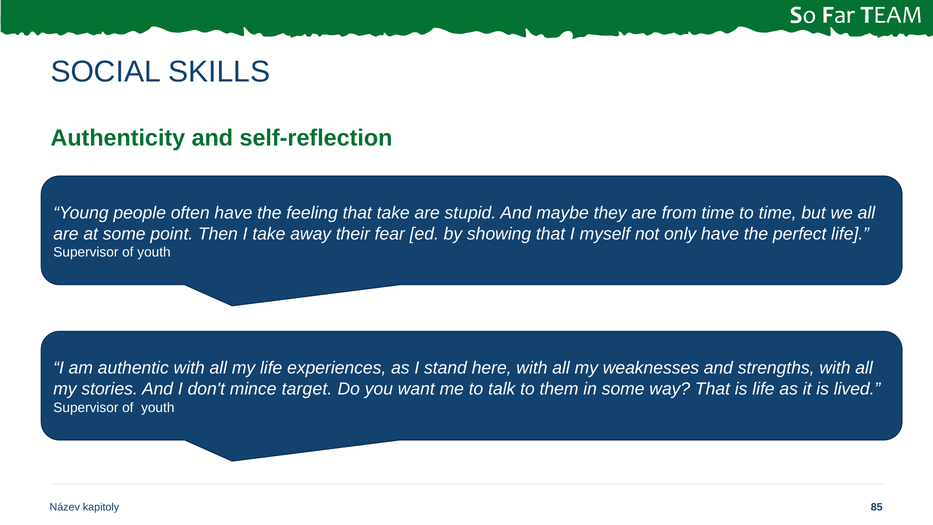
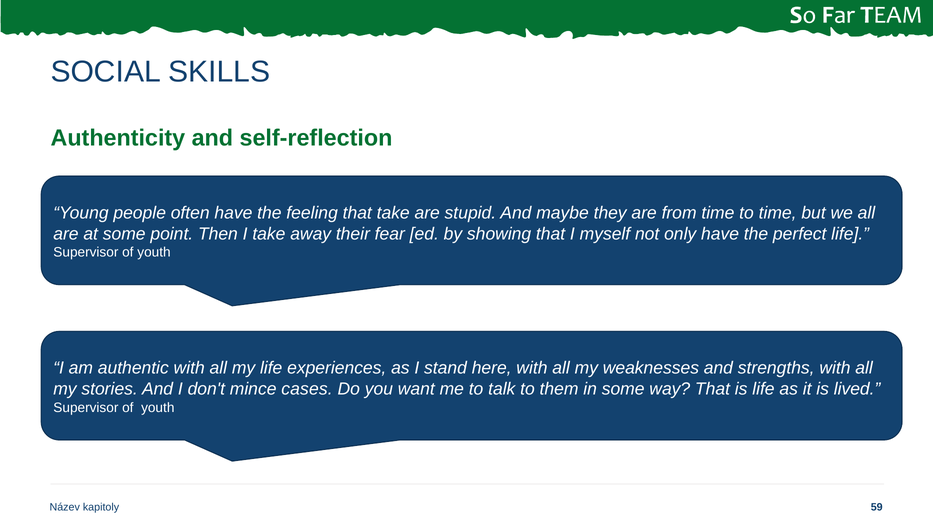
target: target -> cases (307, 389)
85: 85 -> 59 (877, 507)
